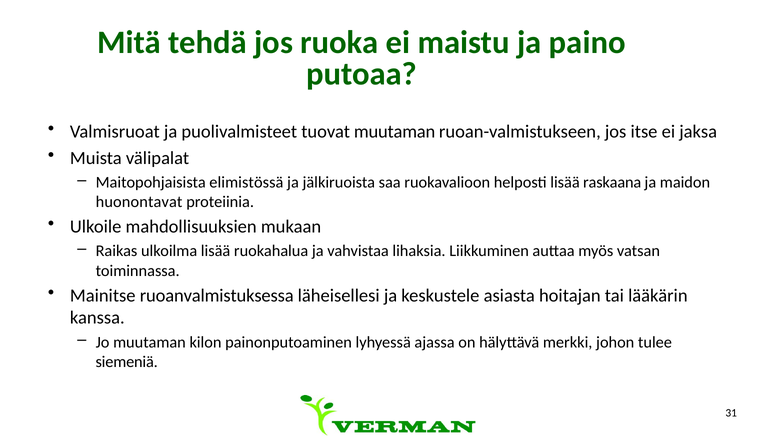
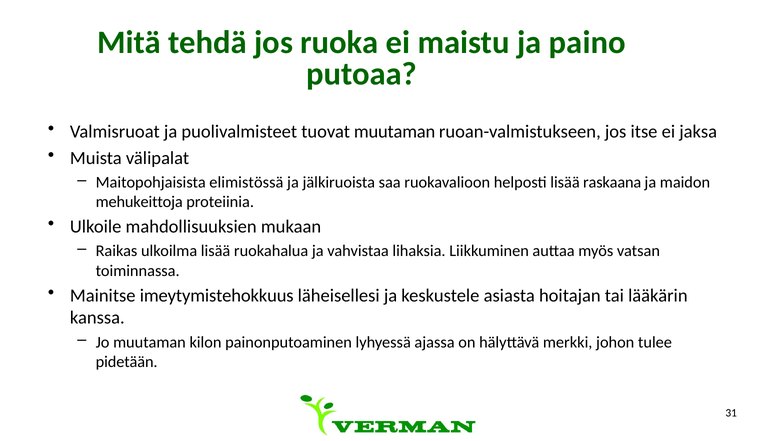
huonontavat: huonontavat -> mehukeittoja (139, 202)
ruoanvalmistuksessa: ruoanvalmistuksessa -> imeytymistehokkuus (217, 296)
siemeniä: siemeniä -> pidetään (127, 362)
